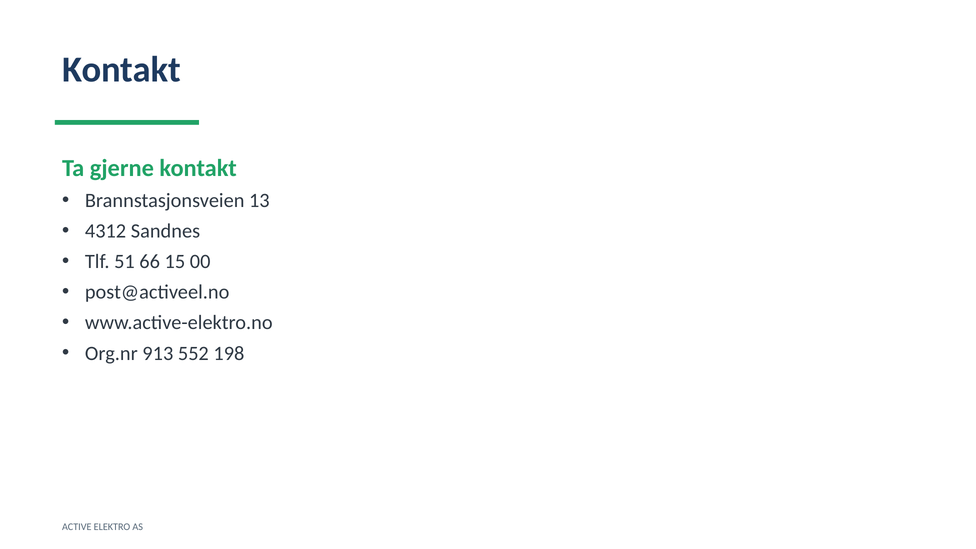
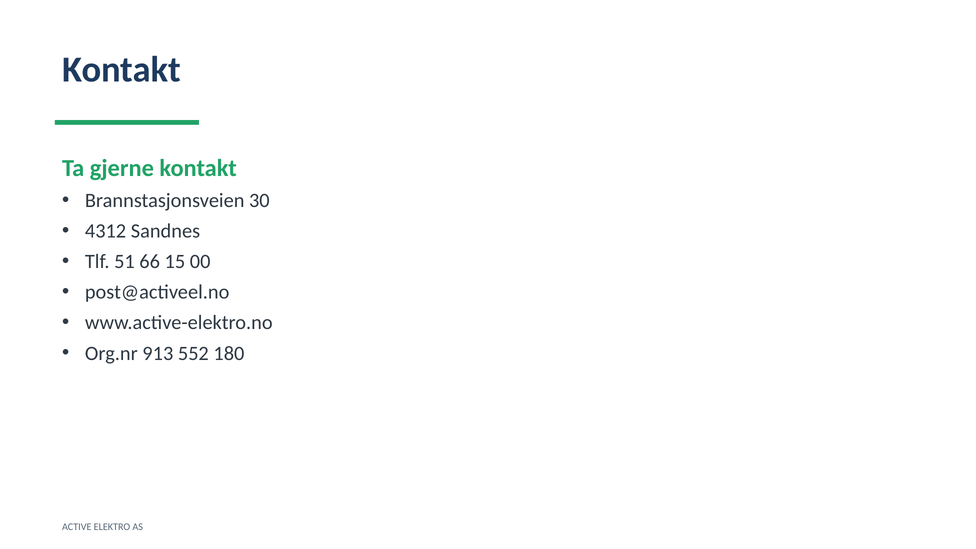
13: 13 -> 30 (259, 201)
198: 198 -> 180 (229, 353)
